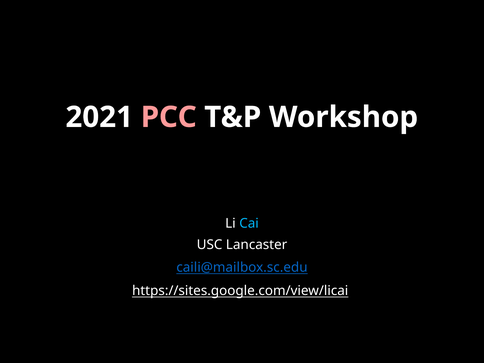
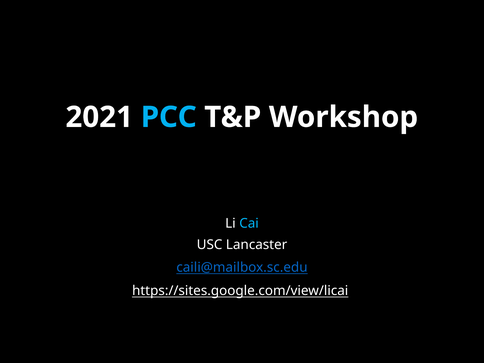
PCC colour: pink -> light blue (169, 117)
